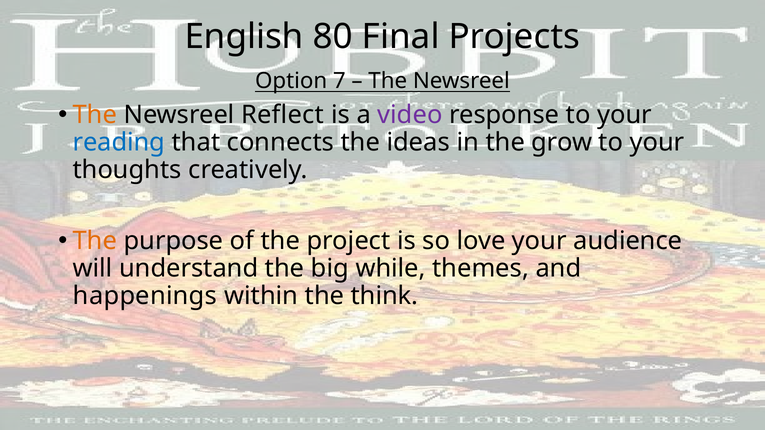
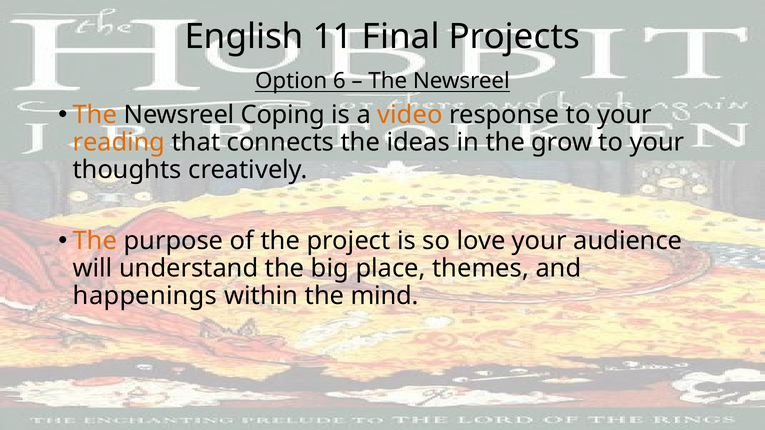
80: 80 -> 11 (333, 37)
7: 7 -> 6 (339, 81)
Reflect: Reflect -> Coping (283, 115)
video colour: purple -> orange (410, 115)
reading colour: blue -> orange (119, 143)
while: while -> place (391, 269)
think: think -> mind (385, 296)
